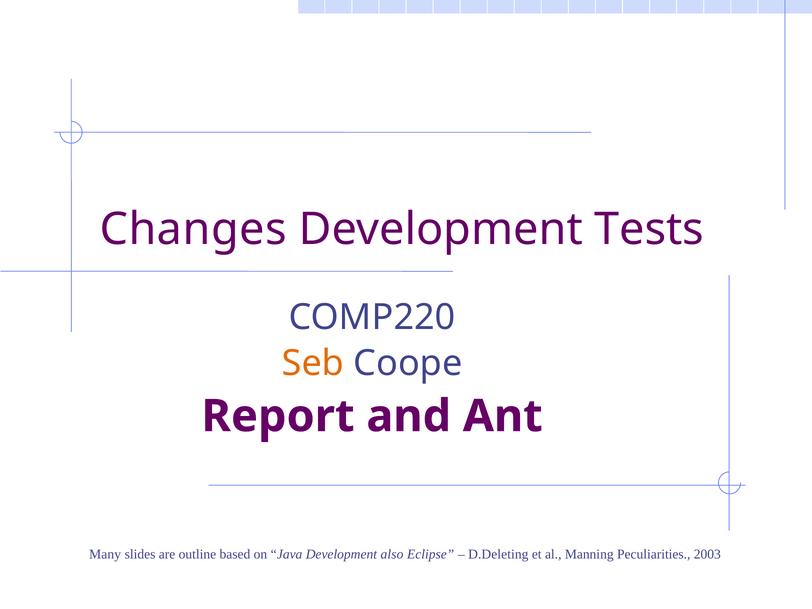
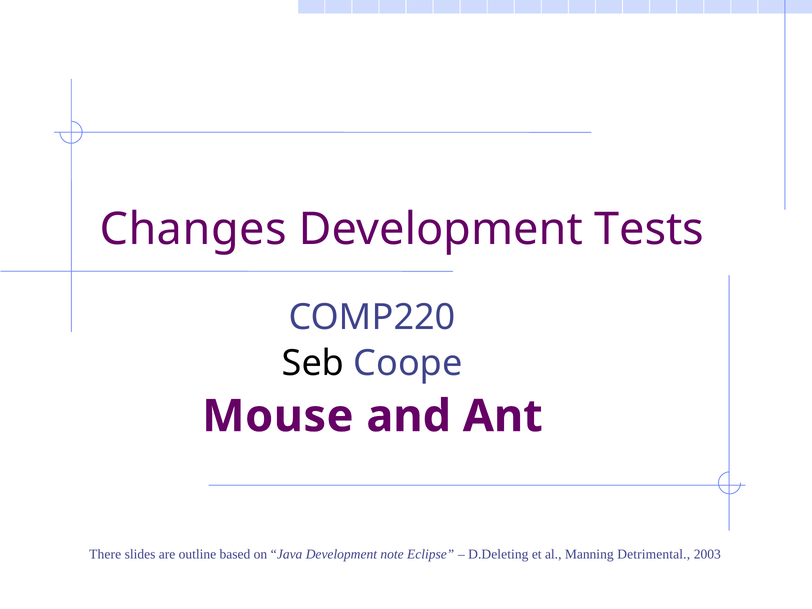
Seb colour: orange -> black (313, 363)
Report: Report -> Mouse (278, 416)
Many: Many -> There (105, 554)
also: also -> note (392, 554)
Peculiarities: Peculiarities -> Detrimental (654, 554)
